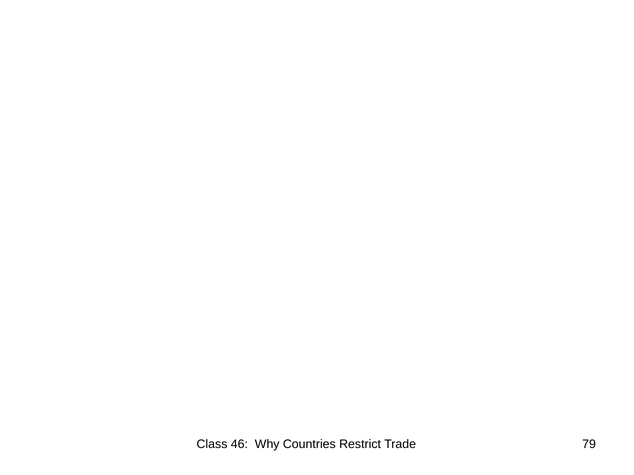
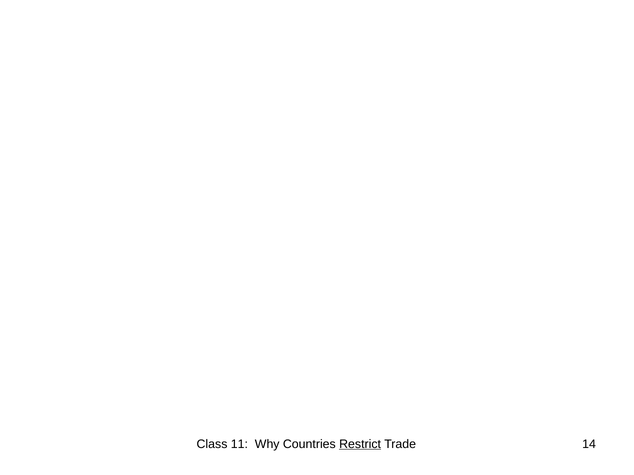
46: 46 -> 11 (239, 444)
Restrict underline: none -> present (360, 444)
79: 79 -> 14 (589, 444)
